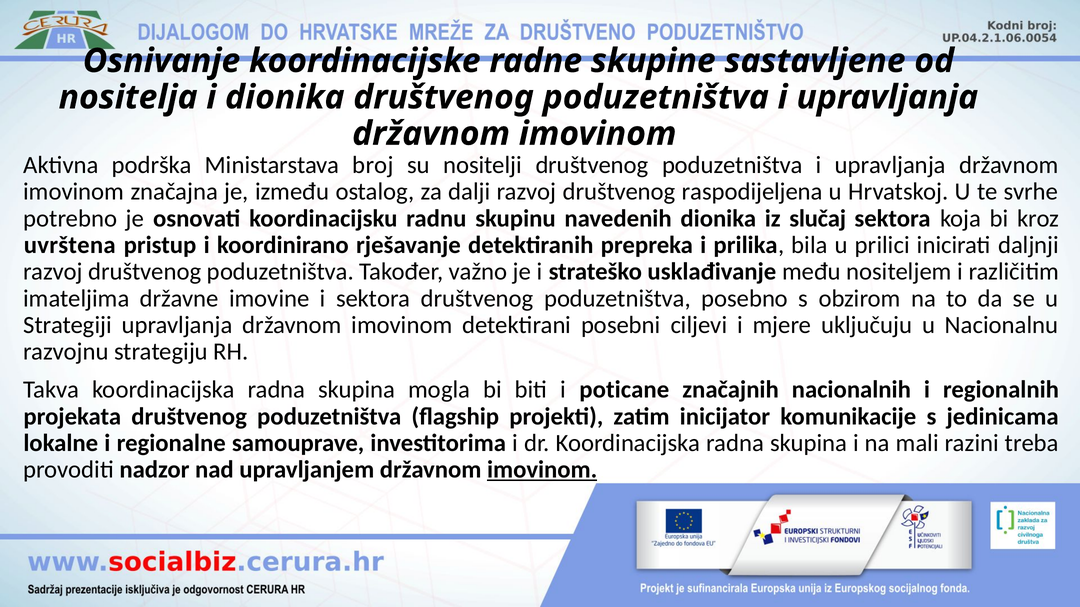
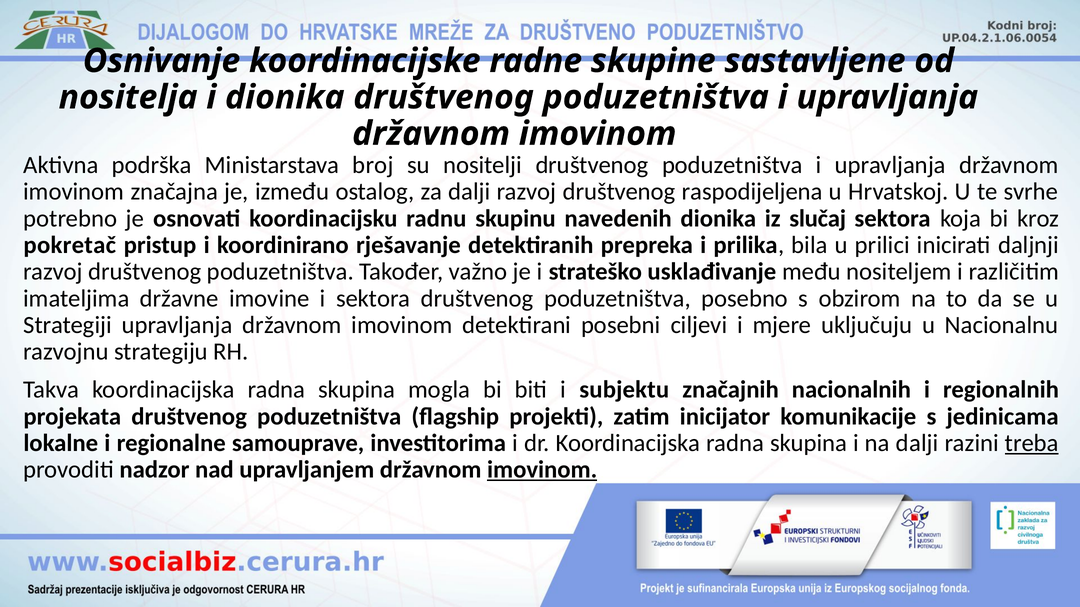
uvrštena: uvrštena -> pokretač (70, 245)
poticane: poticane -> subjektu (624, 390)
na mali: mali -> dalji (917, 443)
treba underline: none -> present (1032, 443)
